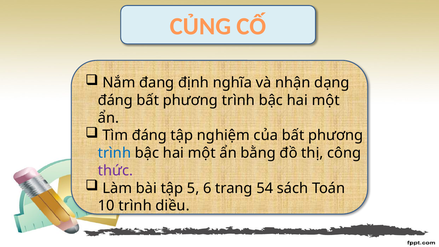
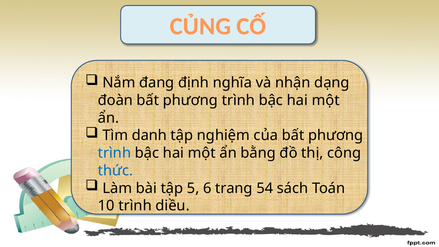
đáng: đáng -> đoàn (115, 100)
Tìm đáng: đáng -> danh (149, 135)
thức colour: purple -> blue (115, 171)
